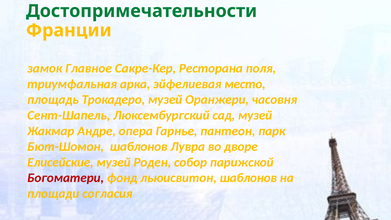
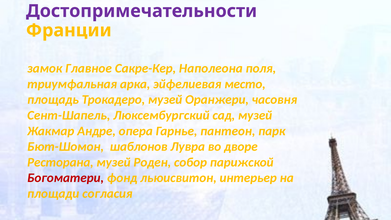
Достопримечательности colour: green -> purple (142, 11)
Ресторана: Ресторана -> Наполеона (211, 68)
Елисейские: Елисейские -> Ресторана (60, 162)
льюисвитон шаблонов: шаблонов -> интерьер (248, 178)
